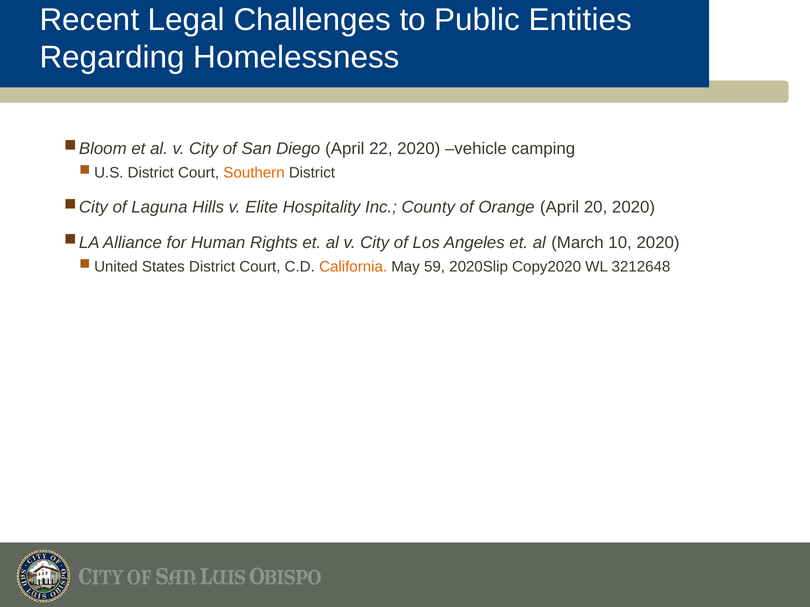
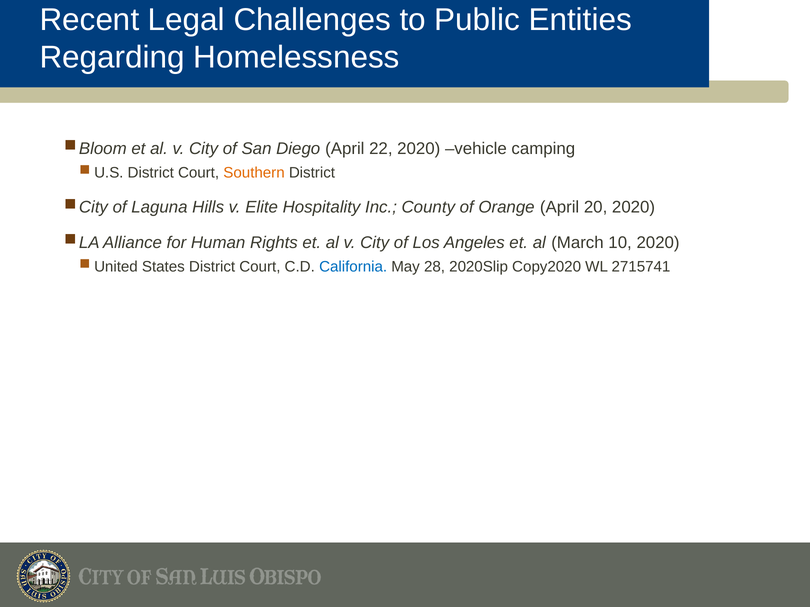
California colour: orange -> blue (353, 267)
59: 59 -> 28 (435, 267)
3212648: 3212648 -> 2715741 (641, 267)
